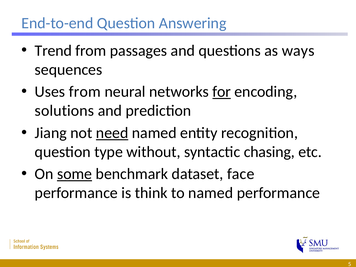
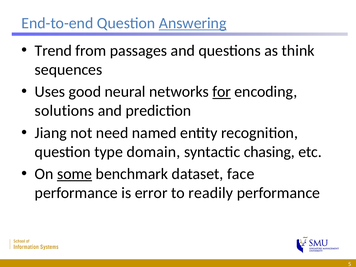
Answering underline: none -> present (193, 23)
ways: ways -> think (298, 51)
Uses from: from -> good (85, 92)
need underline: present -> none (112, 133)
without: without -> domain (153, 152)
think: think -> error (151, 193)
to named: named -> readily (211, 193)
